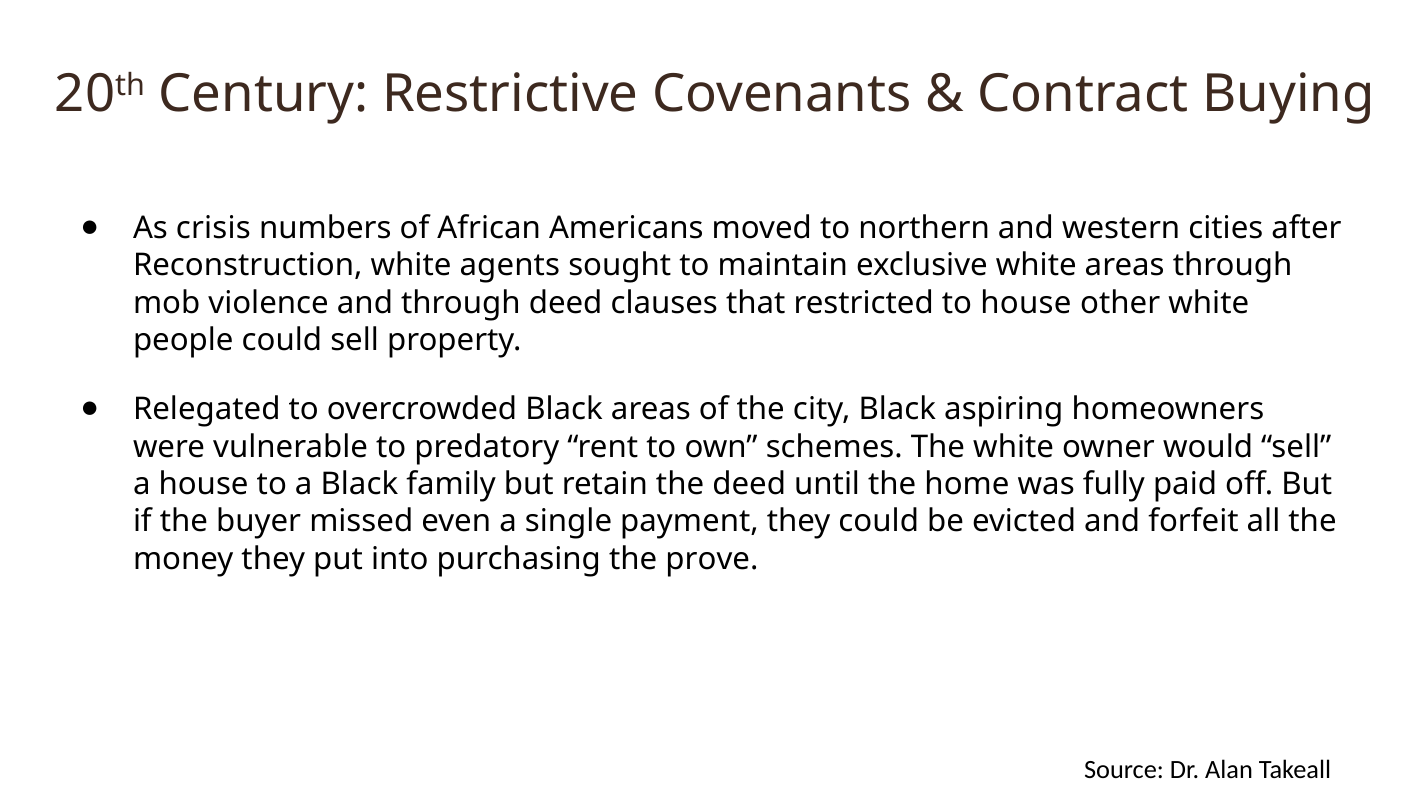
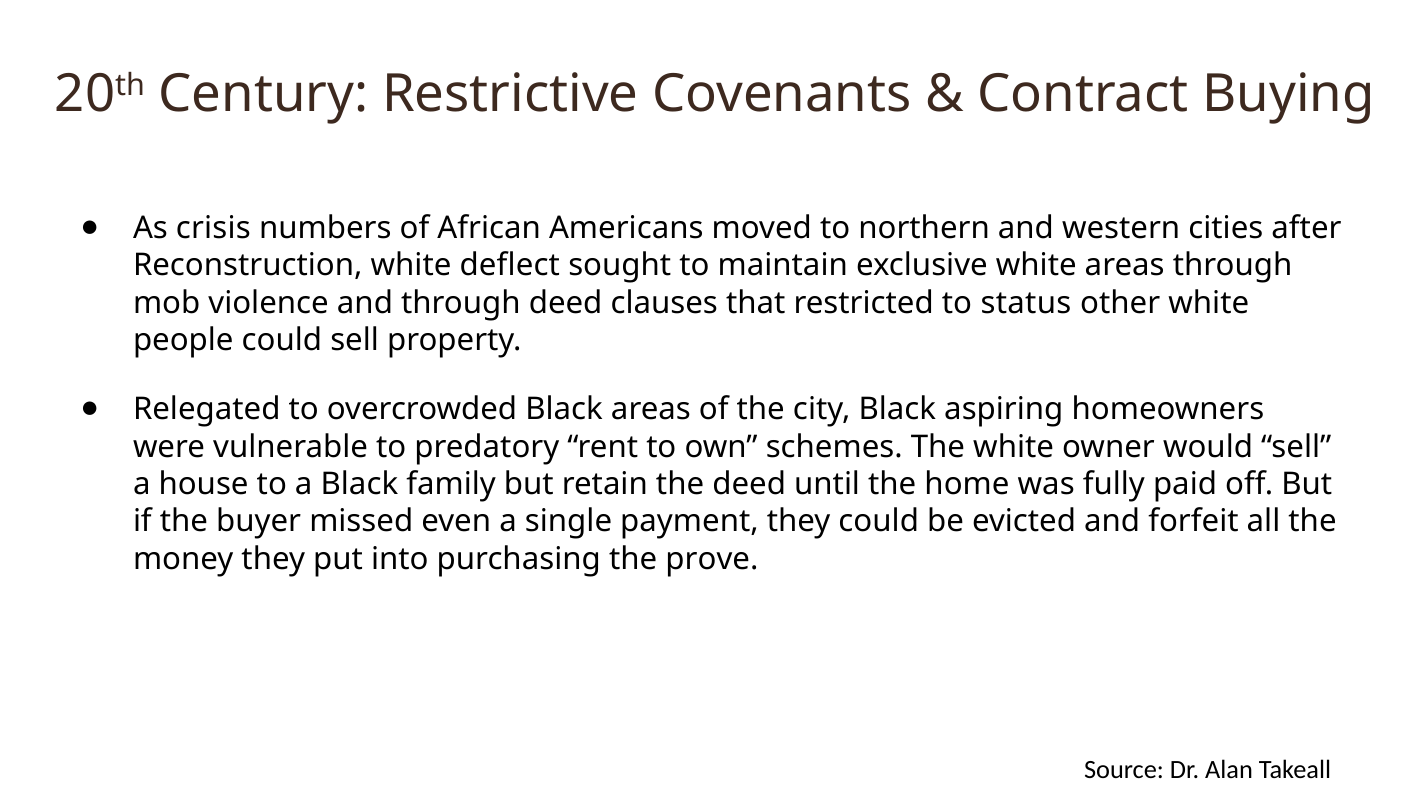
agents: agents -> deflect (510, 266)
to house: house -> status (1026, 303)
